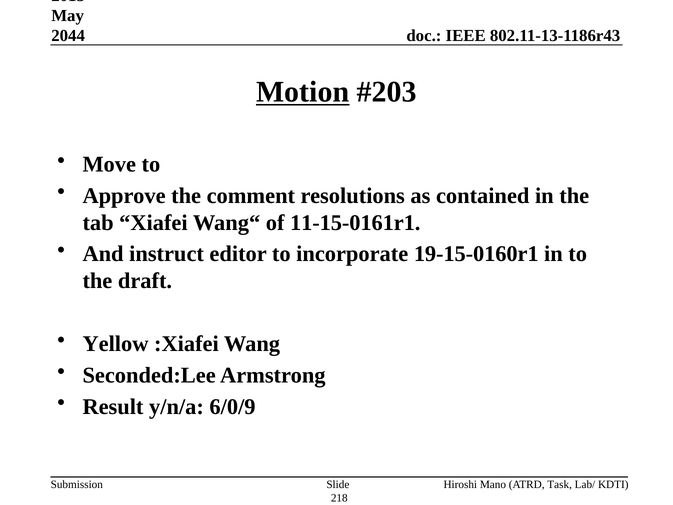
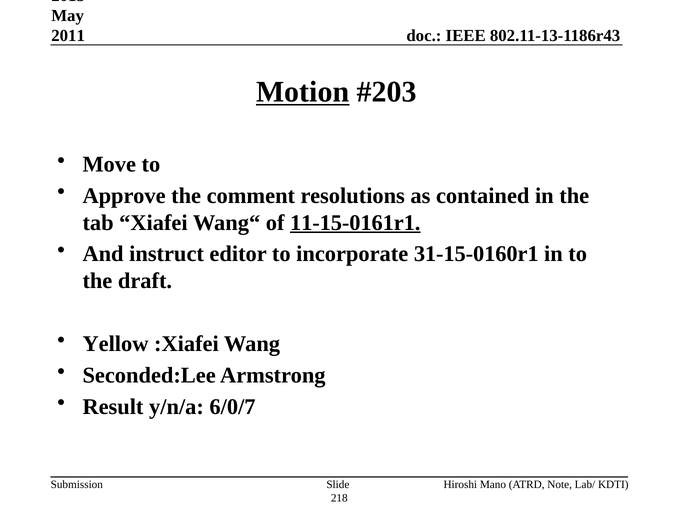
2044: 2044 -> 2011 (68, 36)
11-15-0161r1 underline: none -> present (355, 223)
19-15-0160r1: 19-15-0160r1 -> 31-15-0160r1 (476, 254)
6/0/9: 6/0/9 -> 6/0/7 (233, 406)
Task: Task -> Note (560, 484)
